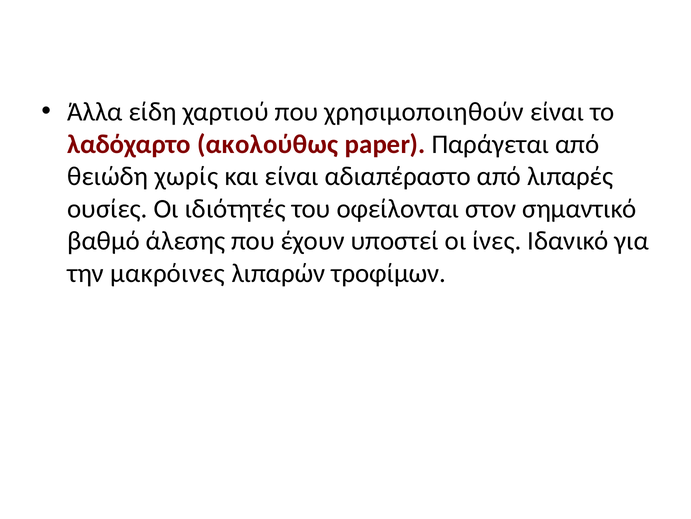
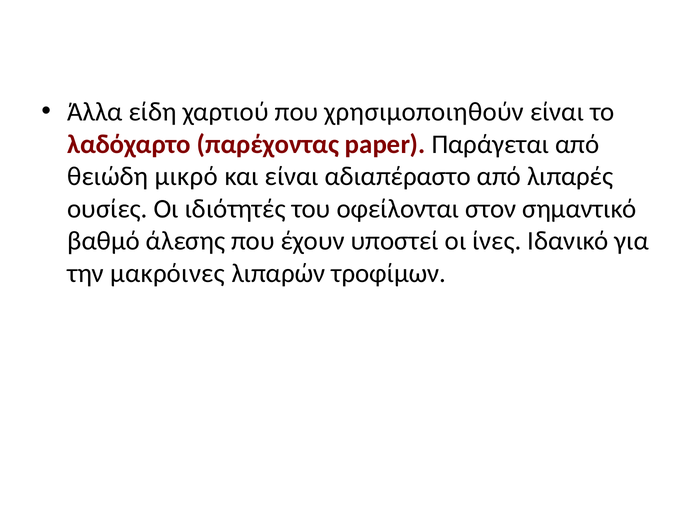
ακολούθως: ακολούθως -> παρέχοντας (268, 144)
χωρίς: χωρίς -> μικρό (186, 176)
